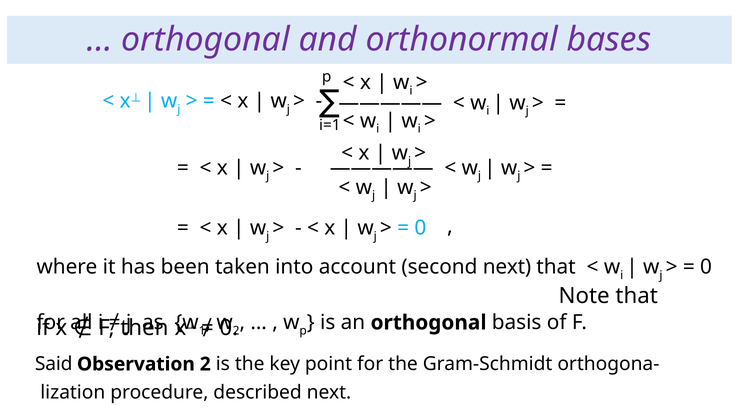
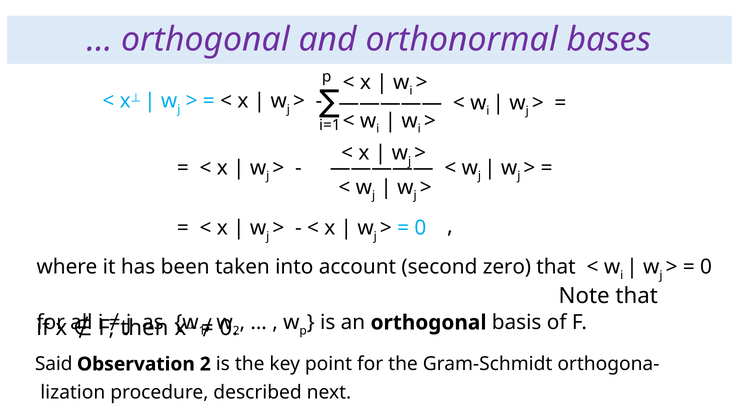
second next: next -> zero (507, 267)
